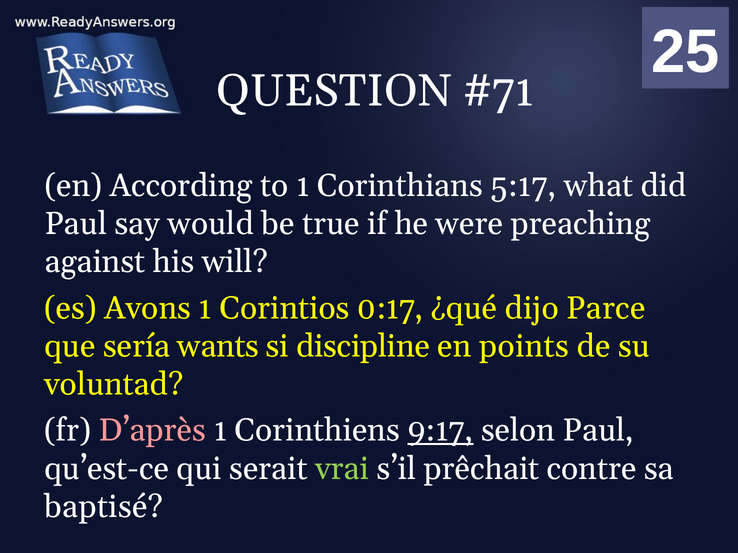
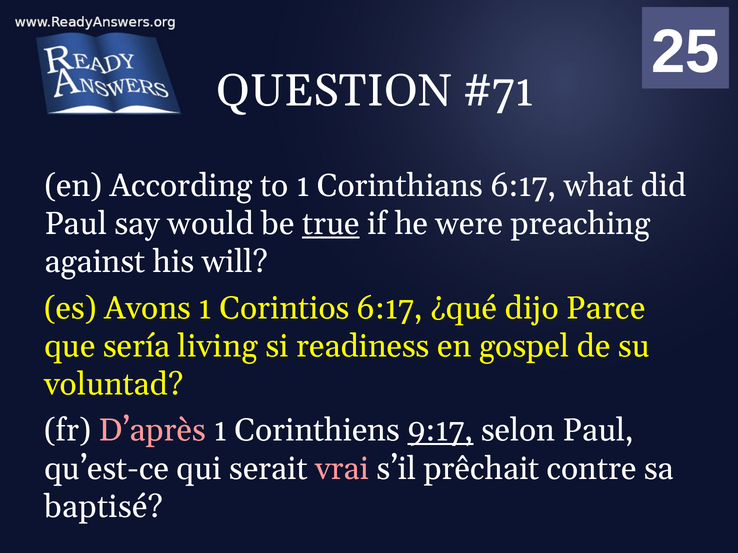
Corinthians 5:17: 5:17 -> 6:17 (523, 186)
true underline: none -> present (331, 224)
Corintios 0:17: 0:17 -> 6:17 (390, 308)
wants: wants -> living (218, 347)
discipline: discipline -> readiness (363, 347)
points: points -> gospel (524, 347)
vrai colour: light green -> pink (342, 469)
